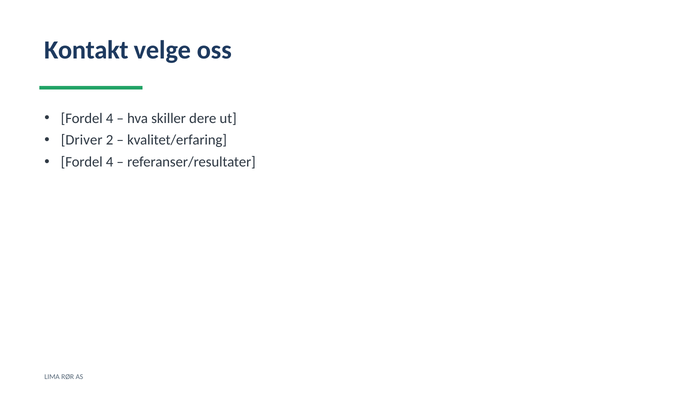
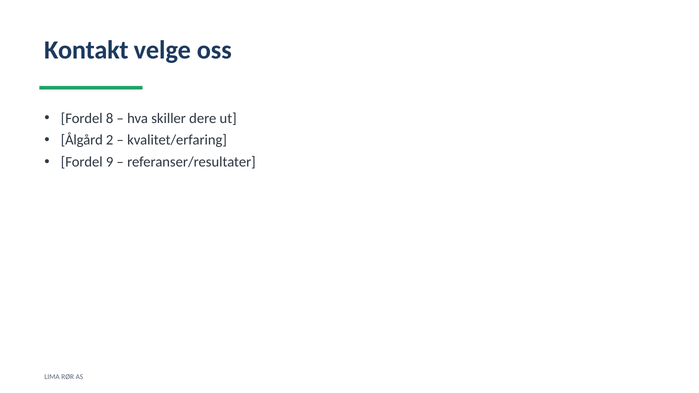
4: 4 -> 8 (110, 118)
Driver: Driver -> Ålgård (82, 140)
4: 4 -> 9 (110, 162)
